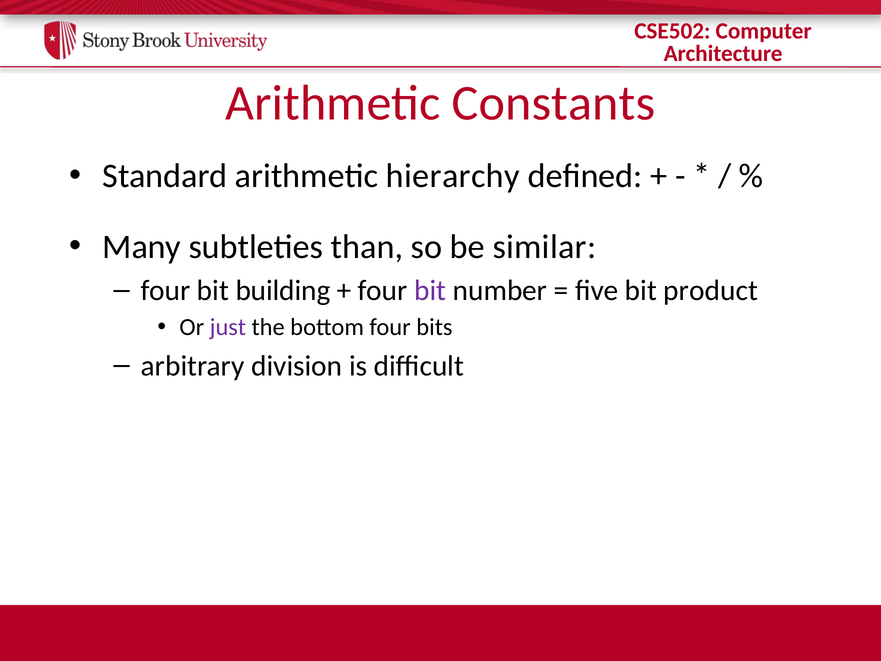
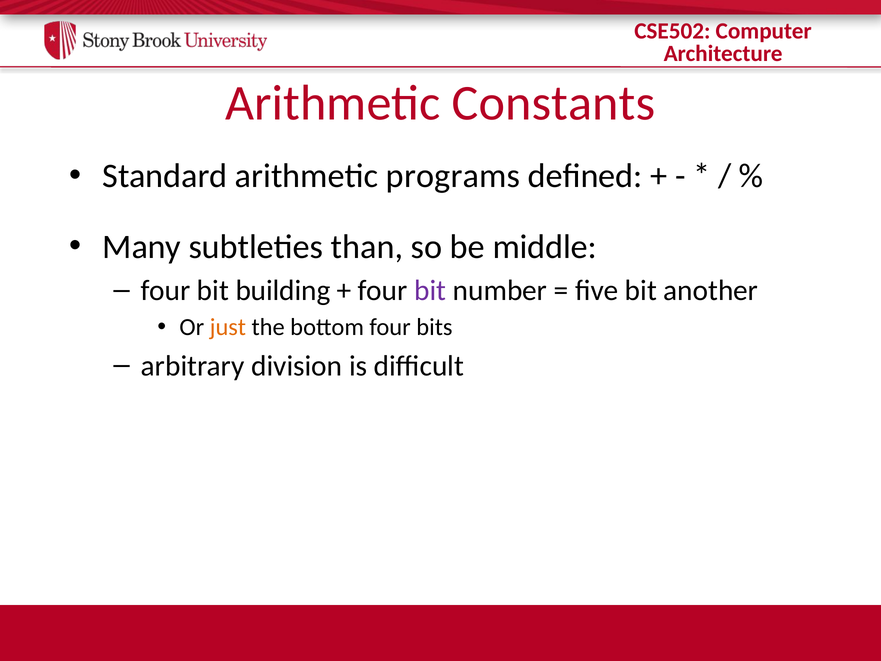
hierarchy: hierarchy -> programs (453, 176)
similar: similar -> middle (545, 247)
product: product -> another (711, 290)
just colour: purple -> orange (228, 327)
